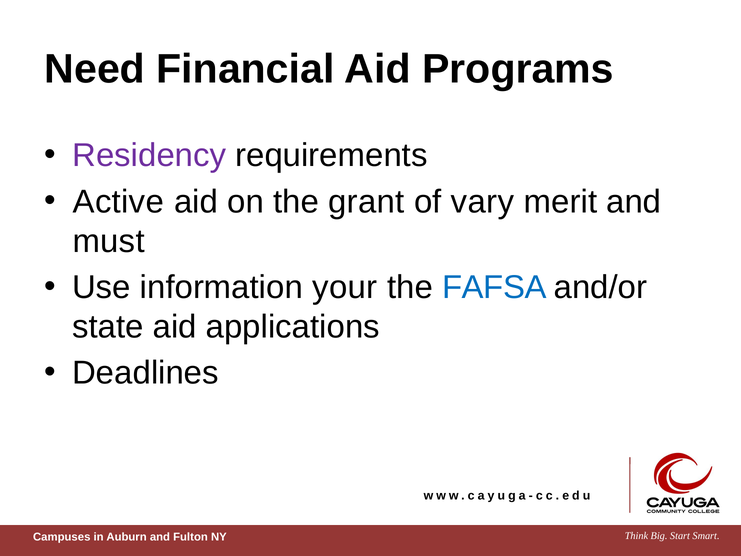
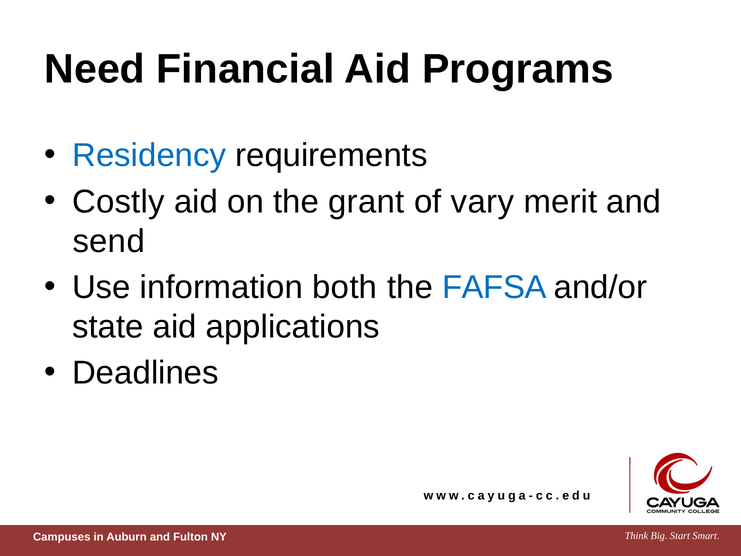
Residency colour: purple -> blue (149, 155)
Active: Active -> Costly (119, 202)
must: must -> send (109, 241)
your: your -> both (345, 287)
